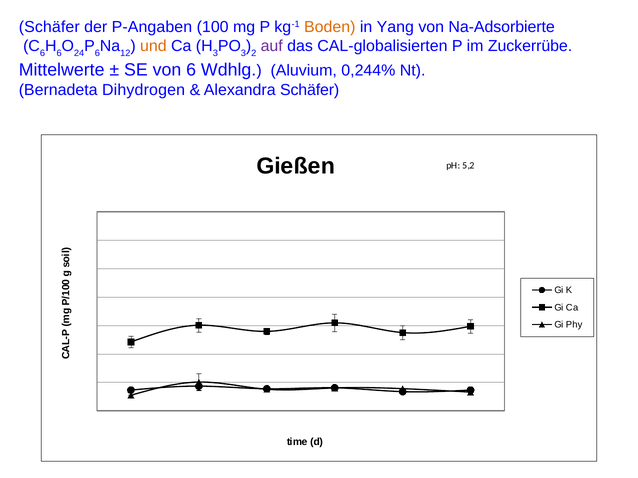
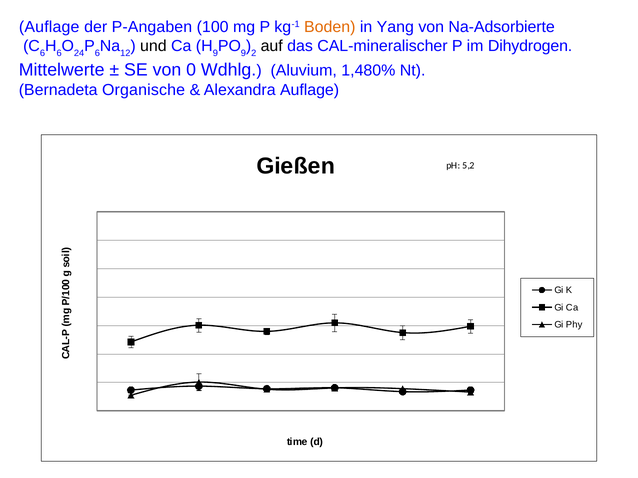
Schäfer: Schäfer -> Auflage (49, 27)
und colour: orange -> black (153, 46)
3: 3 -> 9 (215, 53)
3: 3 -> 9 (243, 53)
auf colour: purple -> black (272, 46)
CAL-globalisierten: CAL-globalisierten -> CAL-mineralischer (382, 46)
Zuckerrübe: Zuckerrübe -> Dihydrogen (530, 46)
von 6: 6 -> 0 (191, 70)
0,244%: 0,244% -> 1,480% (368, 70)
Dihydrogen: Dihydrogen -> Organische (144, 90)
Alexandra Schäfer: Schäfer -> Auflage (310, 90)
